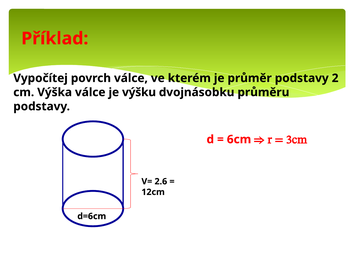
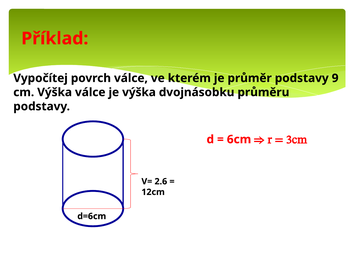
2: 2 -> 9 (335, 78)
je výšku: výšku -> výška (139, 92)
